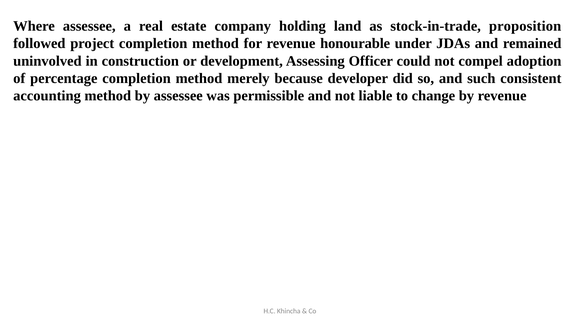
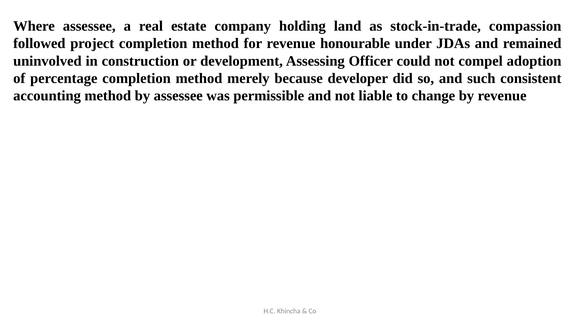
proposition: proposition -> compassion (525, 26)
